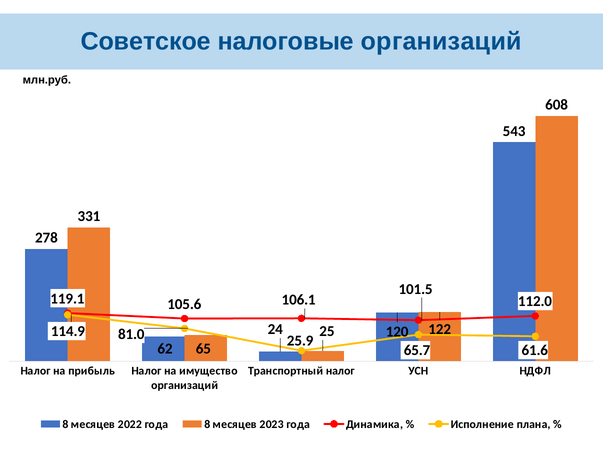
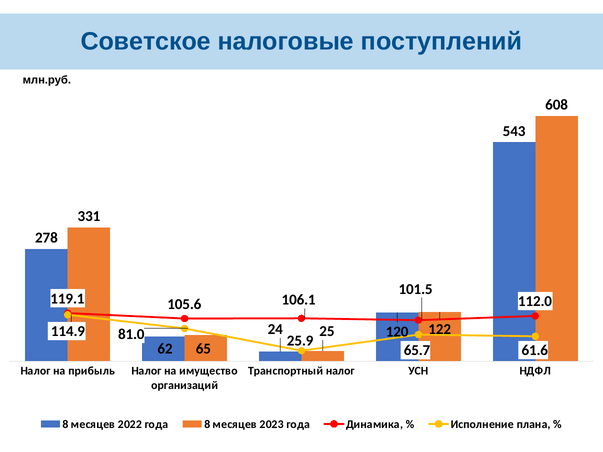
налоговые организаций: организаций -> поступлений (441, 41)
